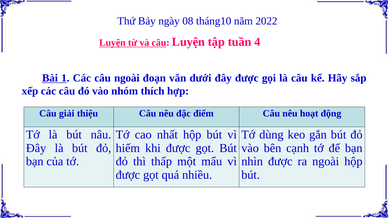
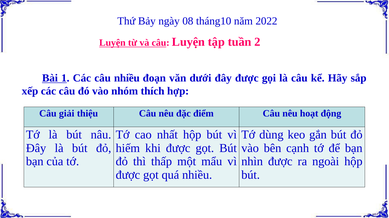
4: 4 -> 2 (257, 42)
câu ngoài: ngoài -> nhiều (127, 78)
